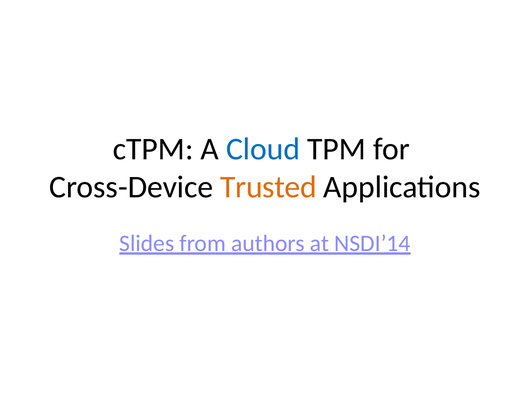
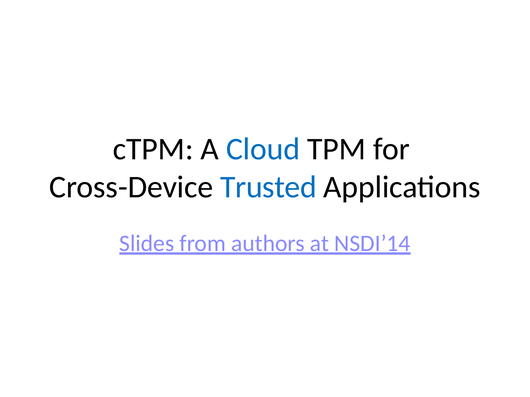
Trusted colour: orange -> blue (268, 187)
